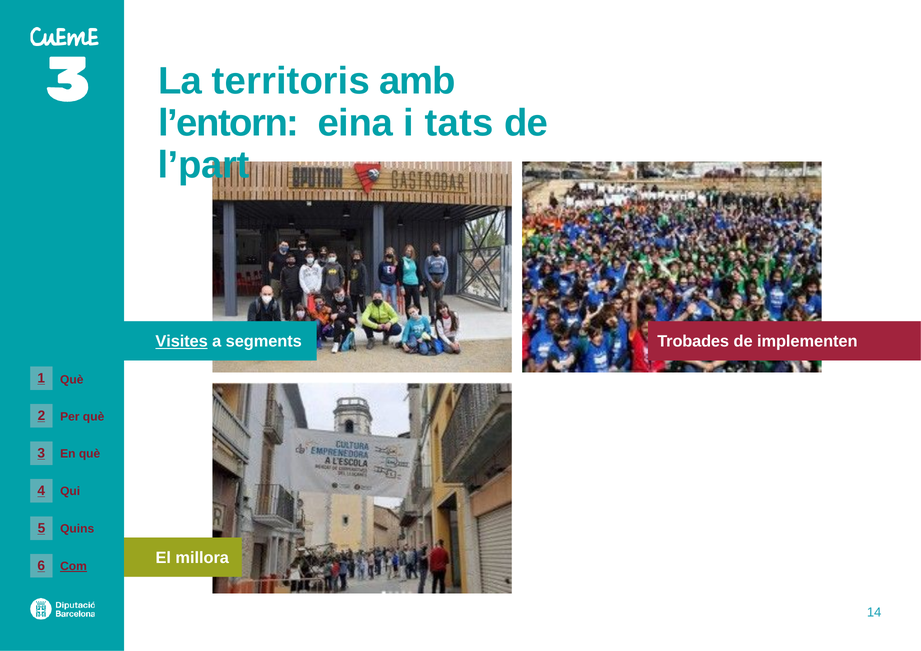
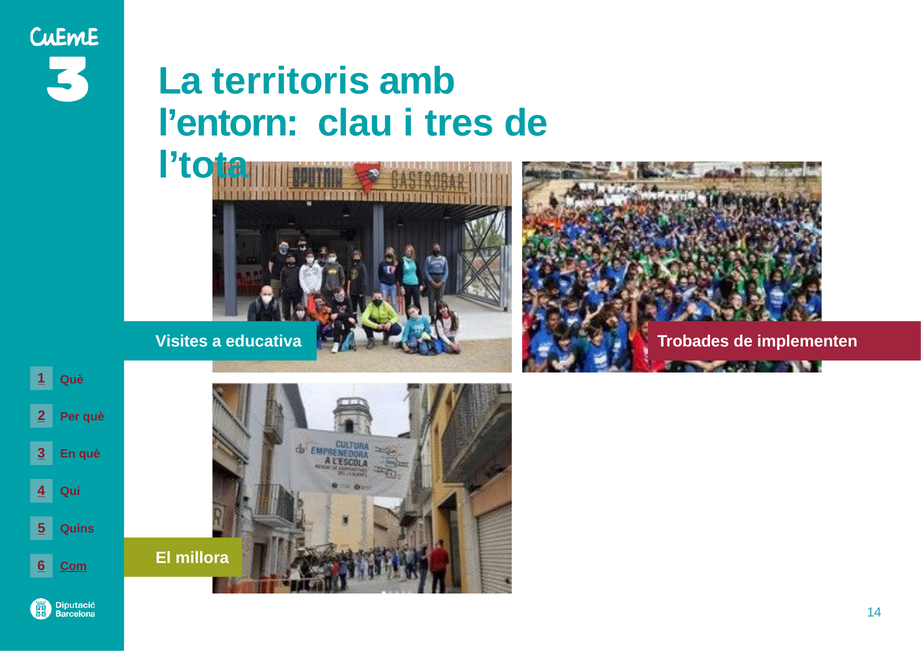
eina: eina -> clau (355, 123)
tats: tats -> tres (459, 123)
l’part: l’part -> l’tota (203, 165)
Visites underline: present -> none (182, 342)
segments: segments -> educativa (264, 342)
